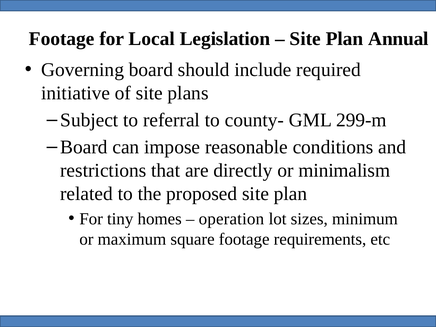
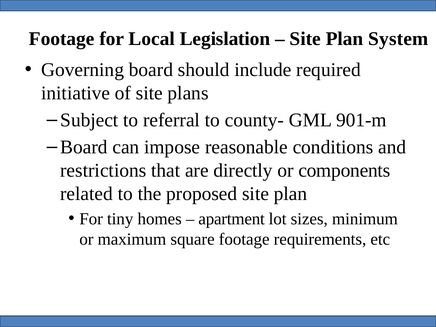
Annual: Annual -> System (398, 39)
299-m: 299-m -> 901-m (361, 120)
minimalism: minimalism -> components (344, 171)
operation: operation -> apartment (232, 219)
